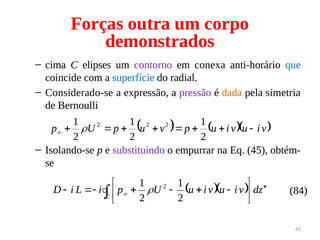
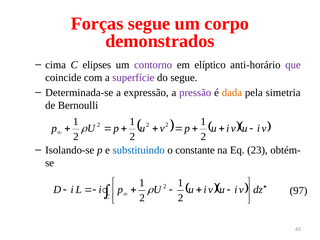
Forças outra: outra -> segue (149, 24)
conexa: conexa -> elíptico (210, 65)
que colour: blue -> purple (293, 65)
superfície colour: blue -> purple (133, 78)
do radial: radial -> segue (184, 78)
Considerado-se: Considerado-se -> Determinada-se (79, 92)
substituindo colour: purple -> blue (139, 150)
empurrar: empurrar -> constante (195, 150)
45: 45 -> 23 (257, 150)
84: 84 -> 97 (299, 191)
